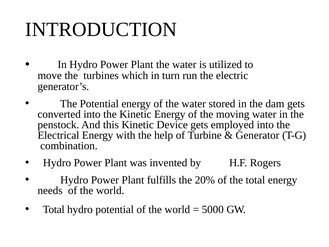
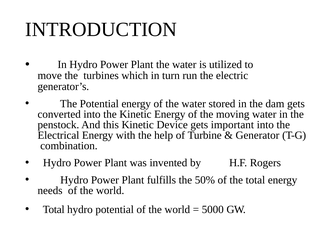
employed: employed -> important (232, 125)
20%: 20% -> 50% (205, 180)
